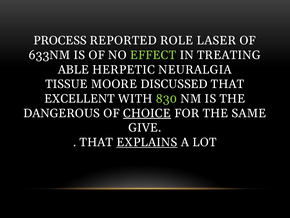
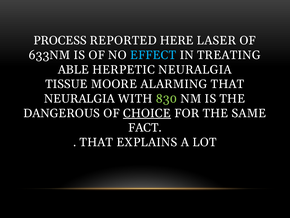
ROLE: ROLE -> HERE (177, 40)
EFFECT colour: light green -> light blue (153, 55)
DISCUSSED: DISCUSSED -> ALARMING (174, 84)
EXCELLENT: EXCELLENT -> NEURALGIA (79, 98)
GIVE: GIVE -> FACT (145, 127)
EXPLAINS underline: present -> none (147, 142)
